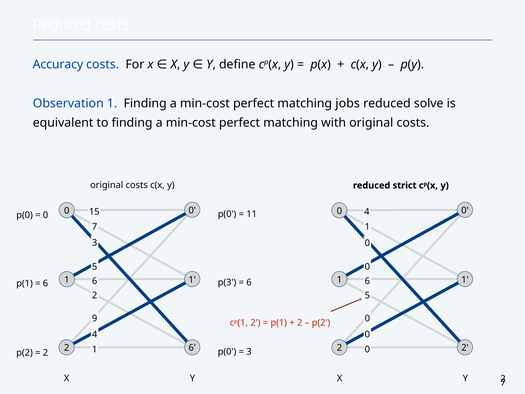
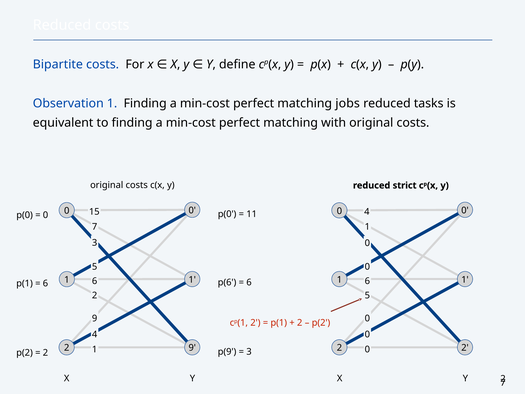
Accuracy: Accuracy -> Bipartite (58, 64)
solve: solve -> tasks (429, 103)
p(3: p(3 -> p(6 (227, 282)
6: 6 -> 9 (192, 348)
p(0: p(0 -> p(9 (227, 351)
